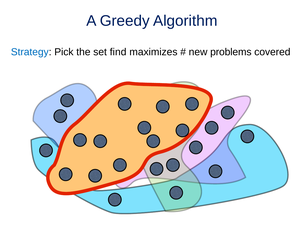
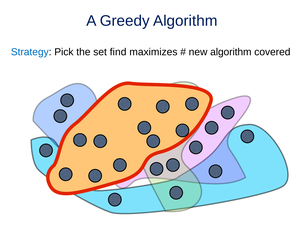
new problems: problems -> algorithm (231, 52)
